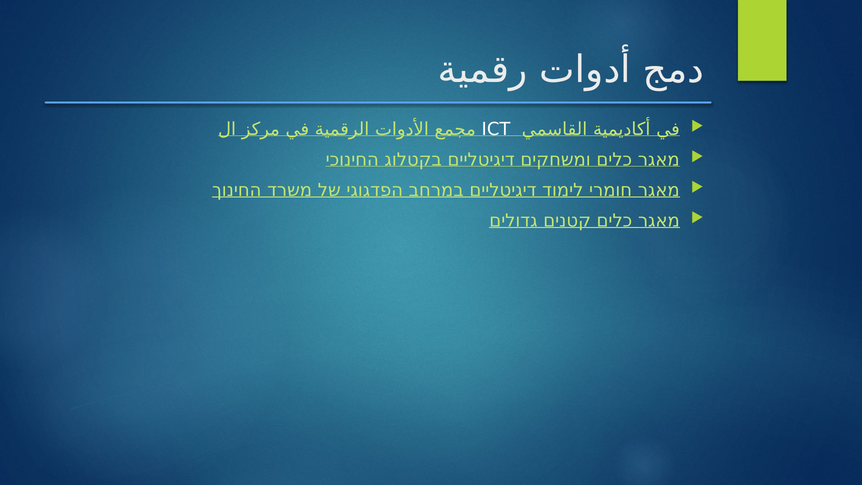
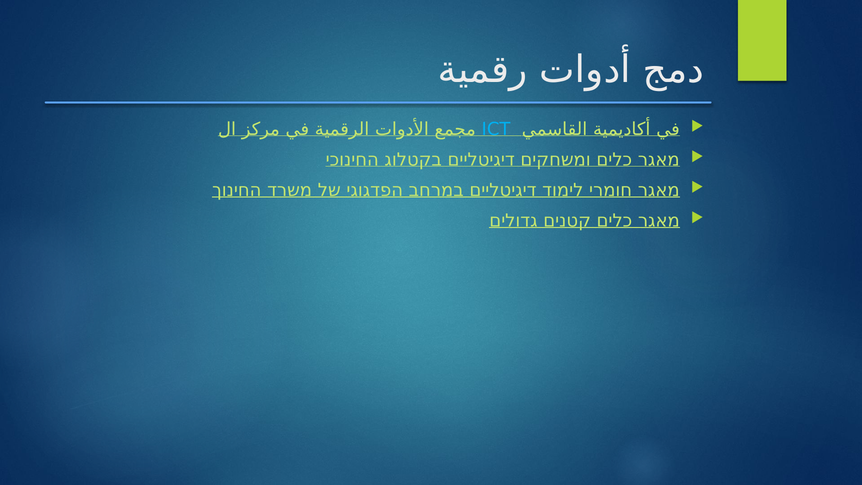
ICT colour: white -> light blue (496, 129)
